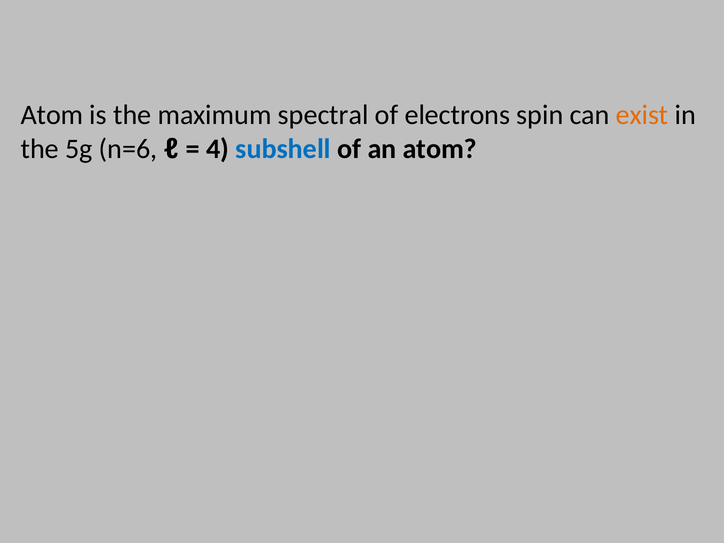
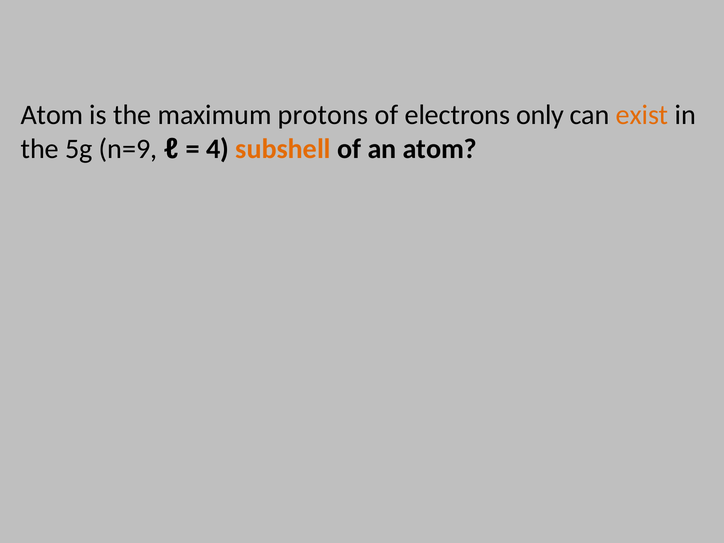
spectral: spectral -> protons (323, 115)
spin: spin -> only (540, 115)
n=6: n=6 -> n=9 (128, 149)
subshell colour: blue -> orange (283, 149)
